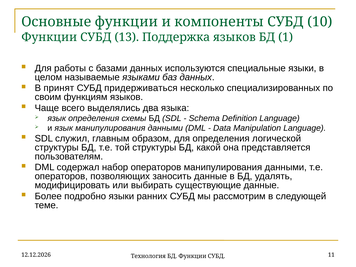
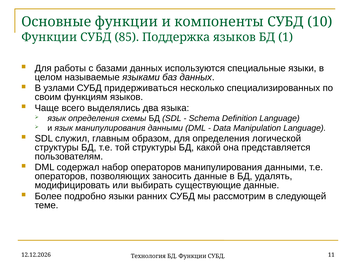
13: 13 -> 85 (127, 37)
принят: принят -> узлами (59, 88)
